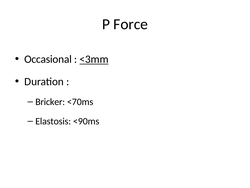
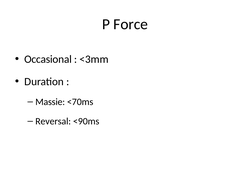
<3mm underline: present -> none (94, 59)
Bricker: Bricker -> Massie (50, 102)
Elastosis: Elastosis -> Reversal (53, 121)
